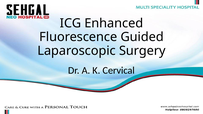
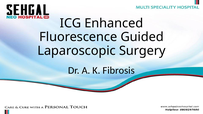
Cervical: Cervical -> Fibrosis (119, 71)
